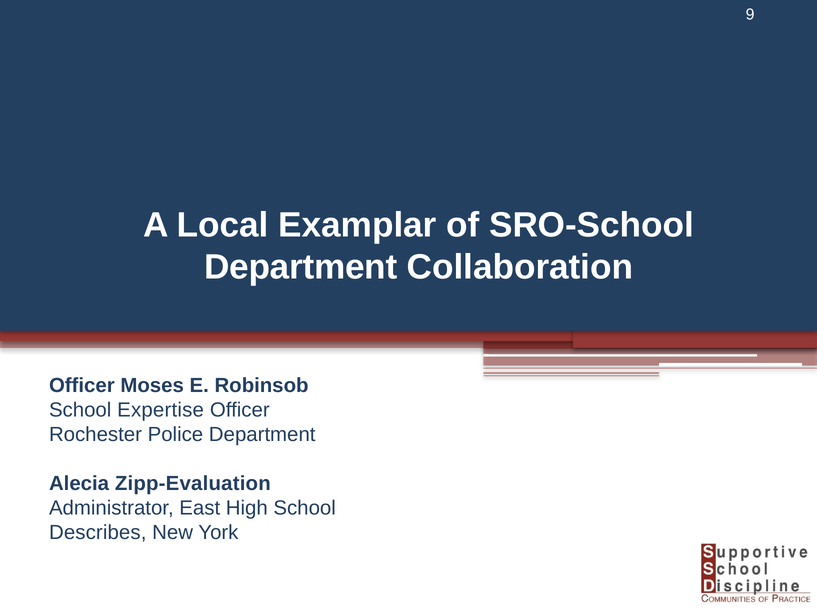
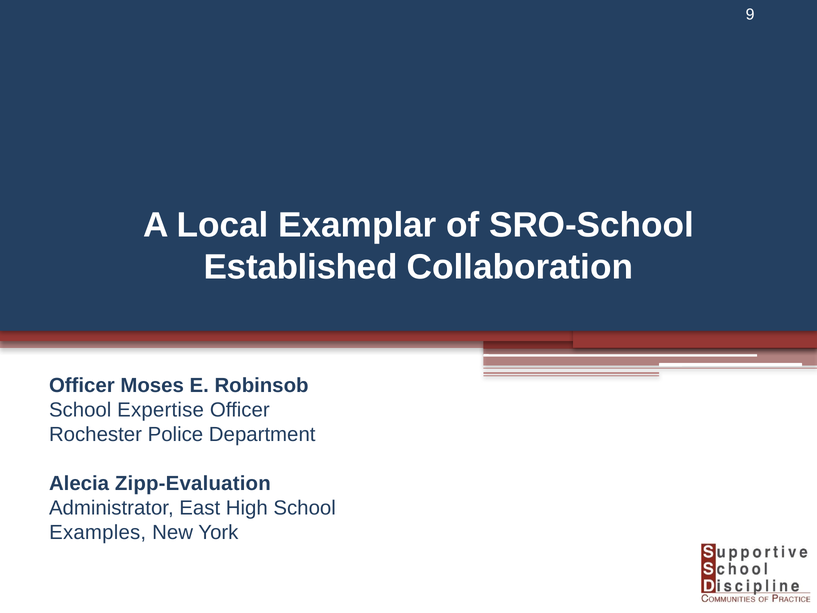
Department: Department -> Established (301, 267)
Describes: Describes -> Examples (98, 532)
